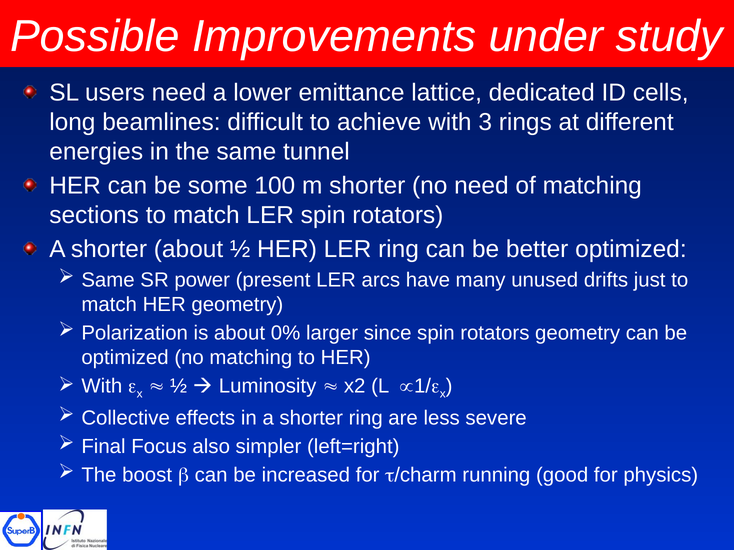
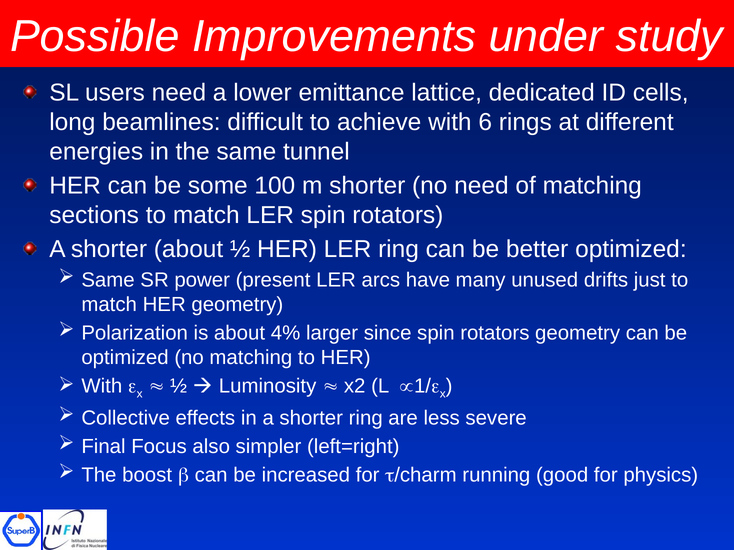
3: 3 -> 6 (485, 122)
0%: 0% -> 4% (286, 333)
